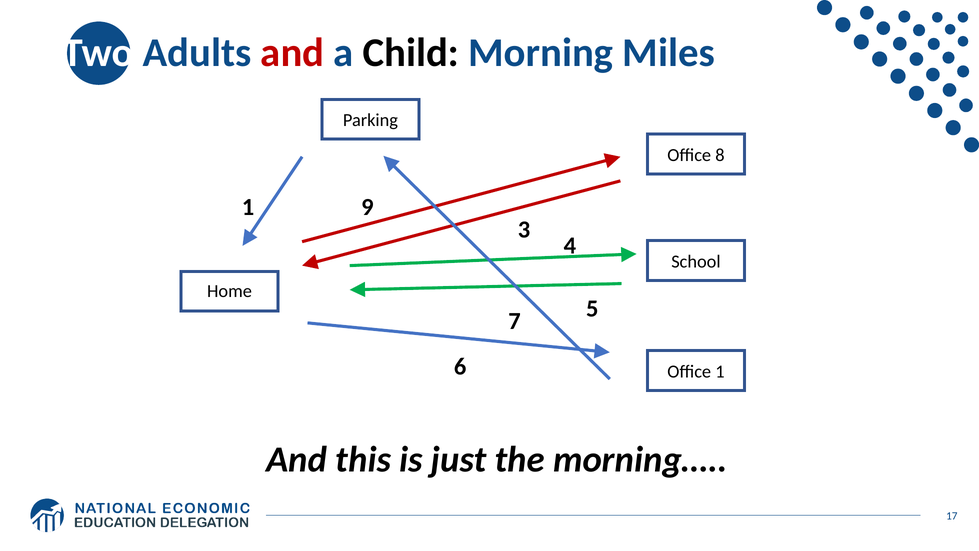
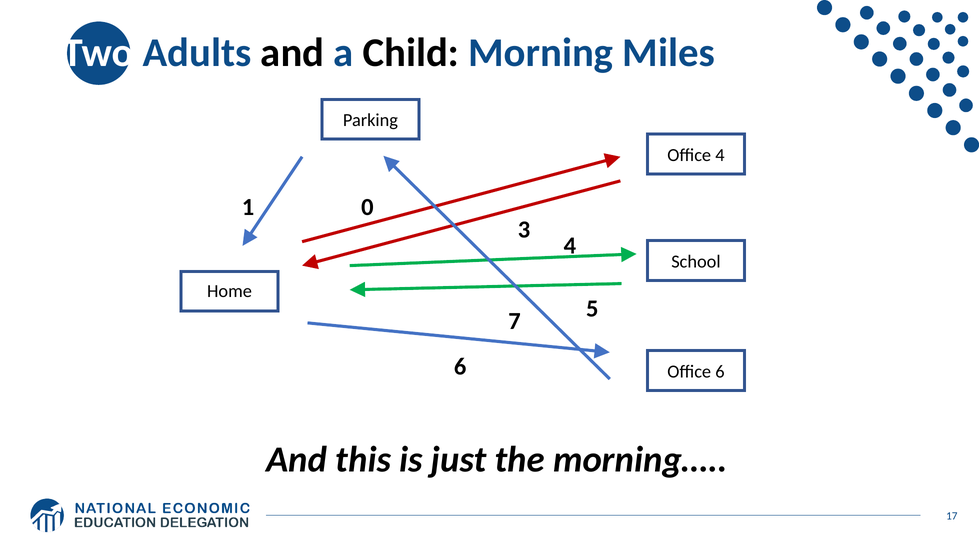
and colour: red -> black (292, 53)
Office 8: 8 -> 4 (720, 155)
9: 9 -> 0 (367, 207)
Office 1: 1 -> 6 (720, 371)
